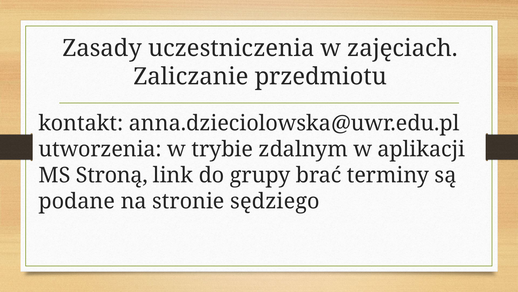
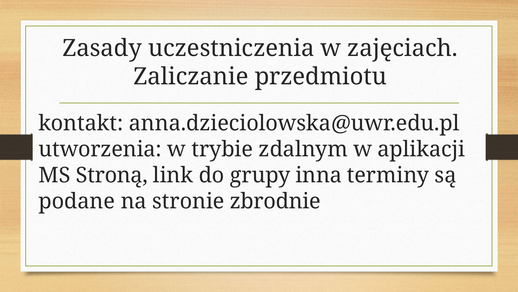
brać: brać -> inna (319, 175)
sędziego: sędziego -> zbrodnie (275, 201)
